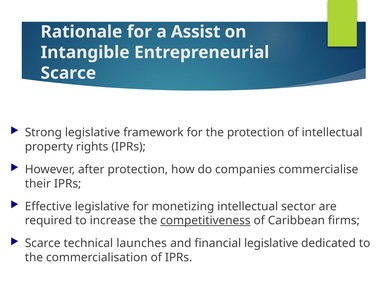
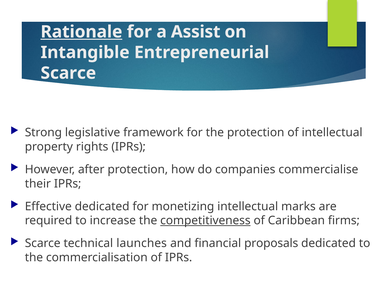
Rationale underline: none -> present (81, 32)
Effective legislative: legislative -> dedicated (102, 207)
sector: sector -> marks (298, 207)
financial legislative: legislative -> proposals (271, 244)
